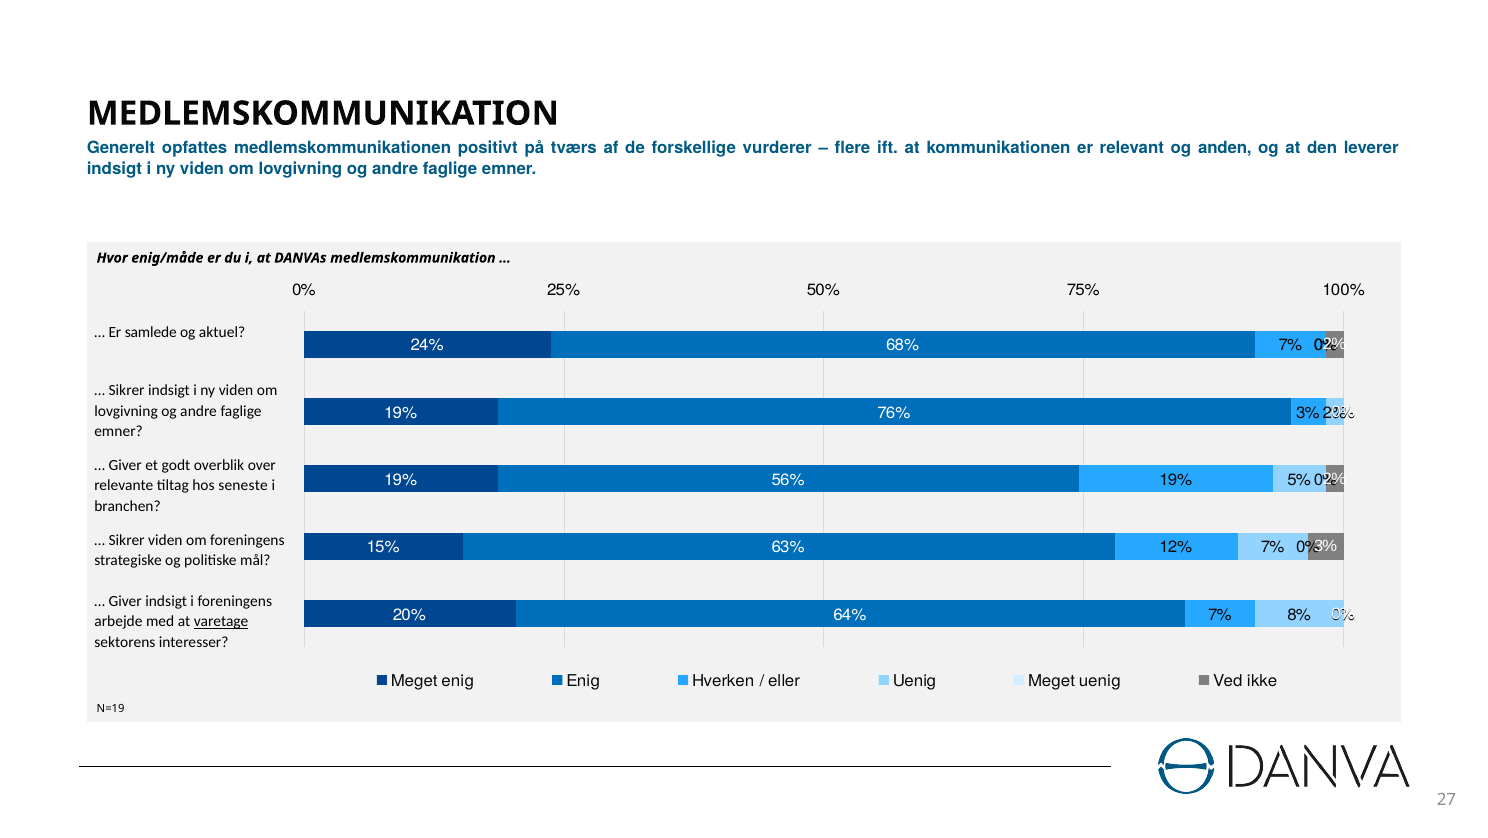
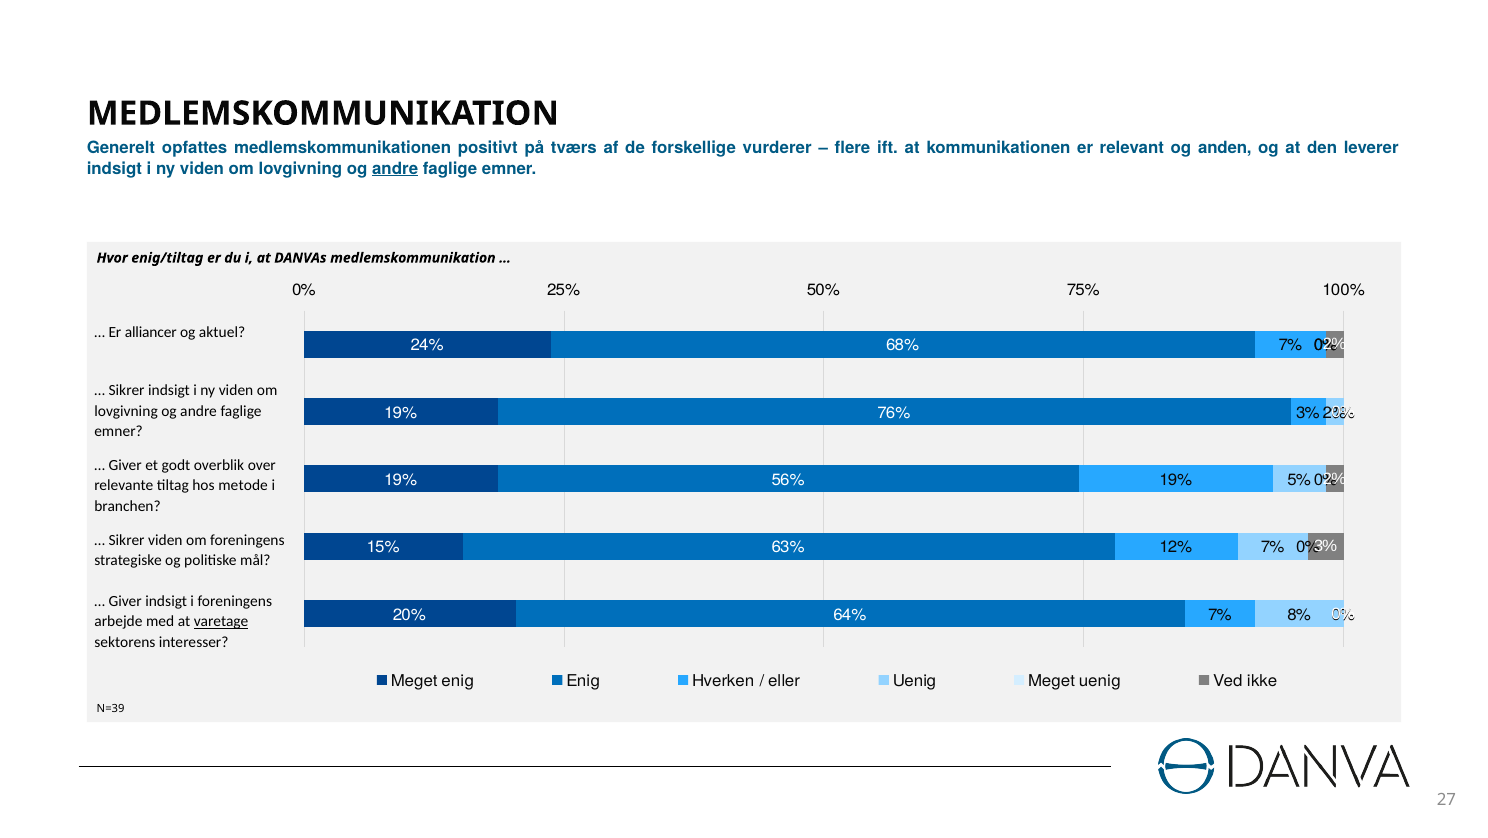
andre underline: none -> present (395, 169)
enig/måde: enig/måde -> enig/tiltag (167, 258)
samlede: samlede -> alliancer (151, 332)
seneste: seneste -> metode (243, 486)
N=19: N=19 -> N=39 (111, 708)
